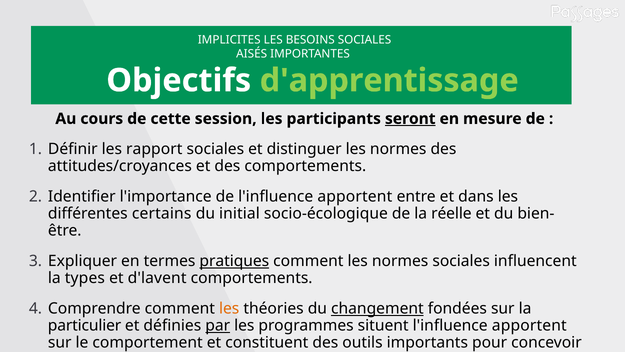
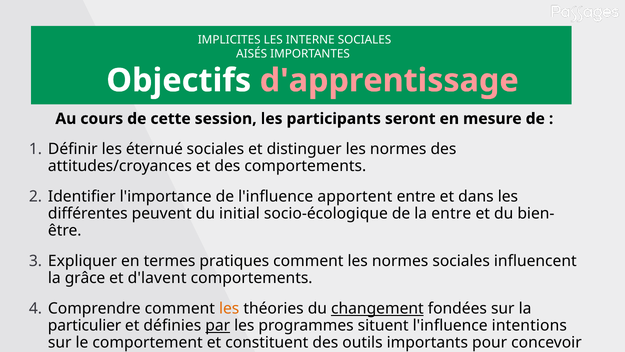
BESOINS: BESOINS -> INTERNE (310, 40)
d'apprentissage colour: light green -> pink (389, 80)
seront underline: present -> none (410, 119)
rapport: rapport -> éternué (154, 149)
certains: certains -> peuvent (162, 213)
la réelle: réelle -> entre (451, 213)
pratiques underline: present -> none (234, 261)
types: types -> grâce (85, 278)
situent l'influence apportent: apportent -> intentions (529, 325)
